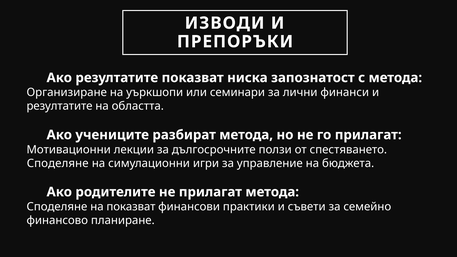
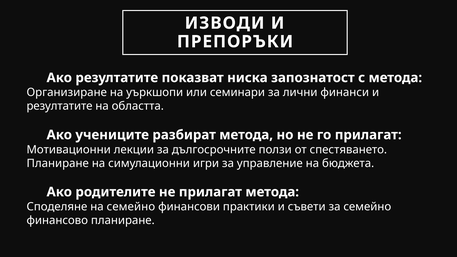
Споделяне: Споделяне -> Планиране (58, 163)
на показват: показват -> семейно (131, 207)
